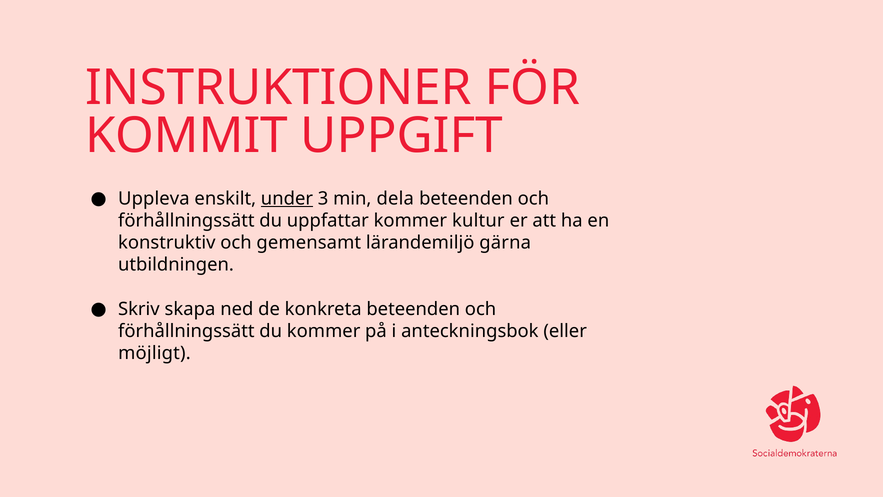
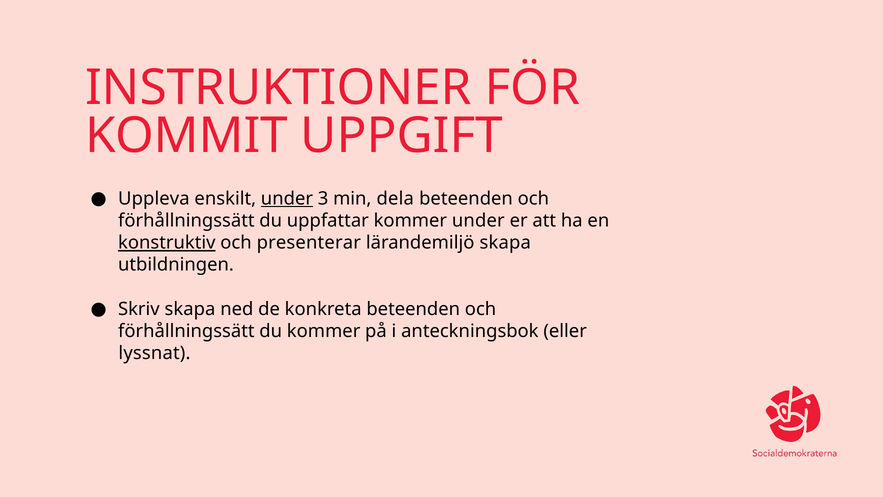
kommer kultur: kultur -> under (478, 221)
konstruktiv underline: none -> present (167, 243)
gemensamt: gemensamt -> presenterar (309, 243)
lärandemiljö gärna: gärna -> skapa (505, 243)
möjligt: möjligt -> lyssnat (154, 353)
